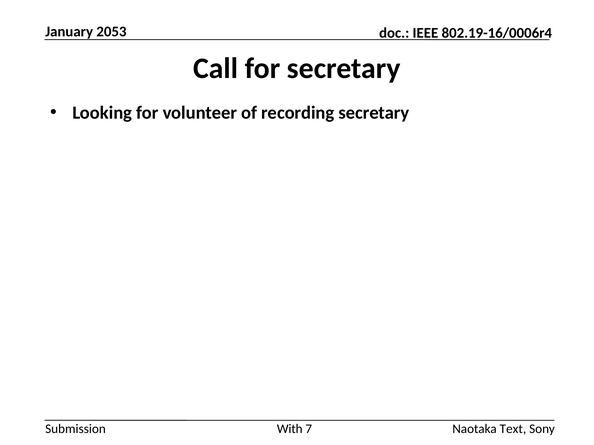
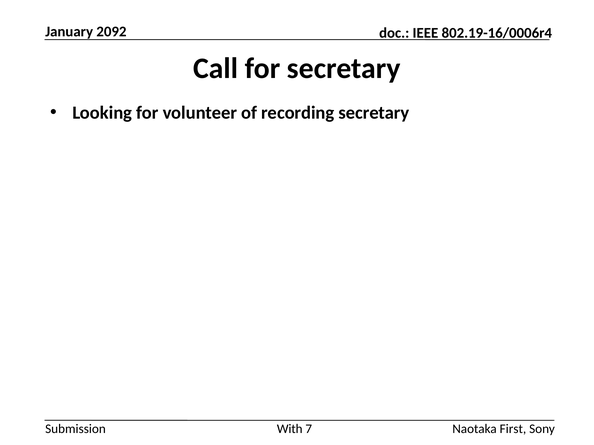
2053: 2053 -> 2092 (111, 32)
Text: Text -> First (513, 429)
